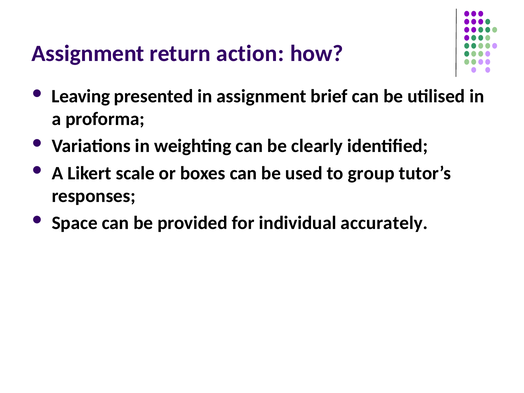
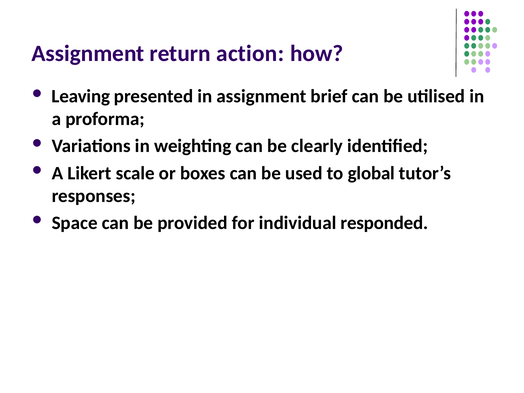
group: group -> global (371, 173)
accurately: accurately -> responded (384, 223)
